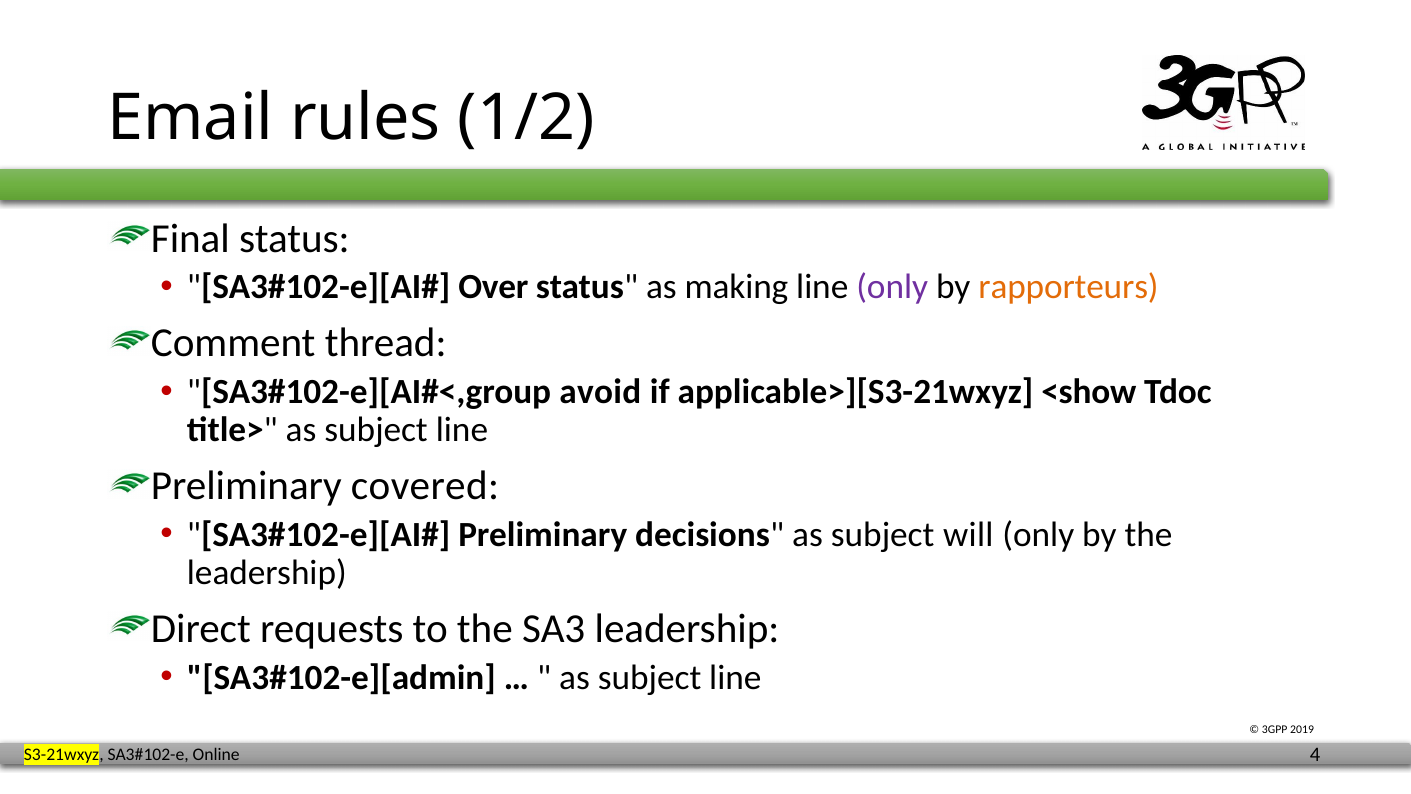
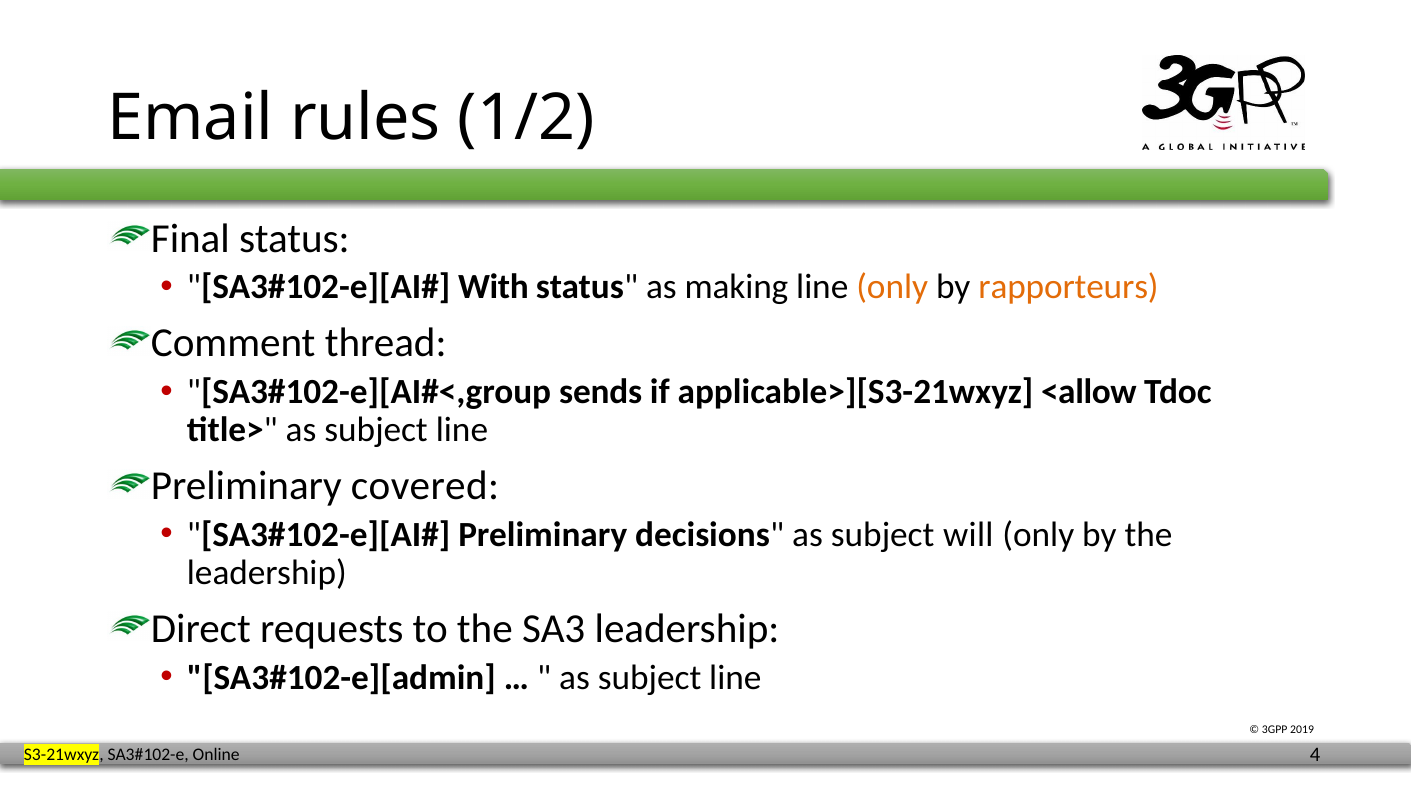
Over: Over -> With (493, 287)
only colour: purple -> orange (892, 287)
avoid: avoid -> sends (601, 392)
<show: <show -> <allow (1089, 392)
